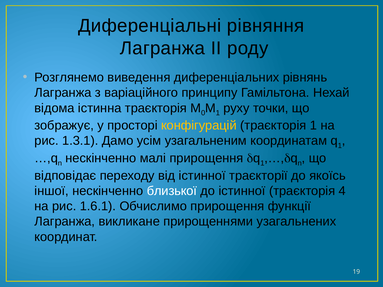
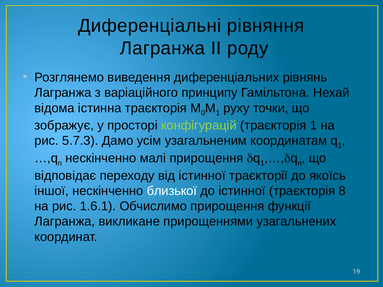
конфігурацій colour: yellow -> light green (199, 126)
1.3.1: 1.3.1 -> 5.7.3 (80, 141)
4: 4 -> 8 (342, 191)
